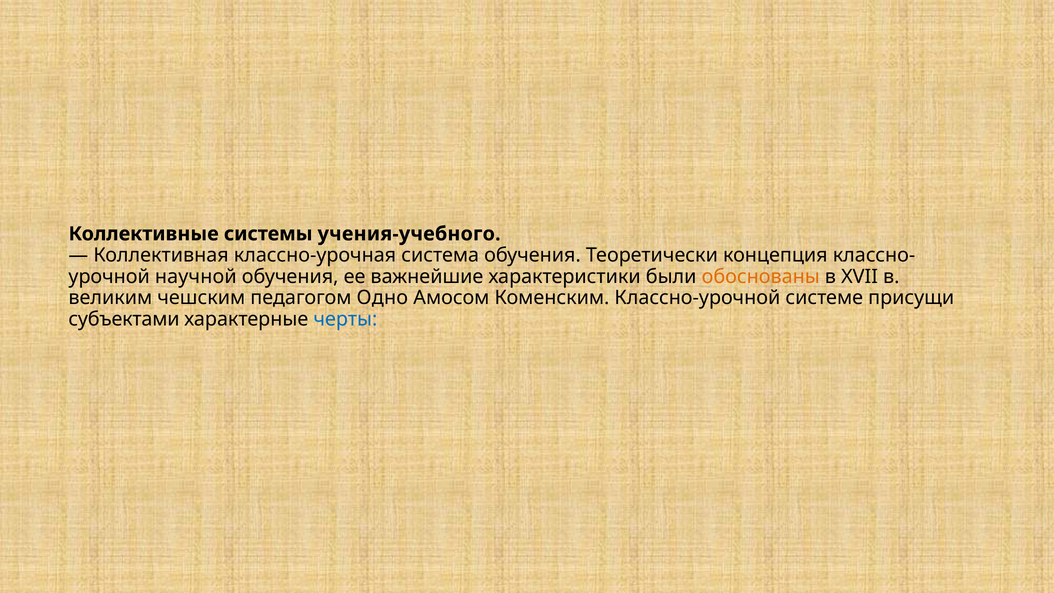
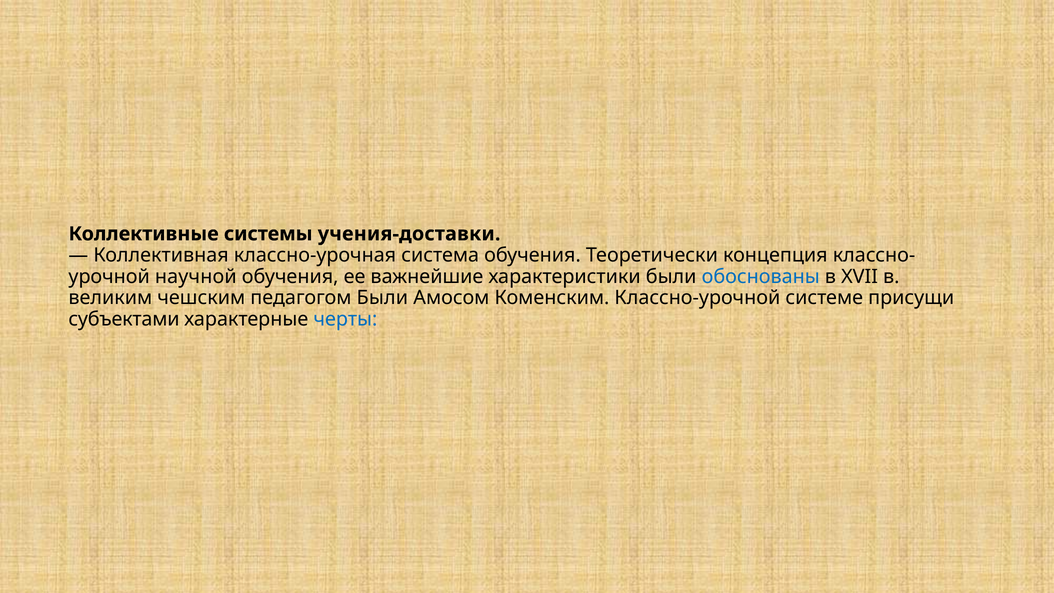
учения-учебного: учения-учебного -> учения-доставки (409, 234)
обоснованы colour: orange -> blue (761, 276)
педагогом Одно: Одно -> Были (382, 298)
